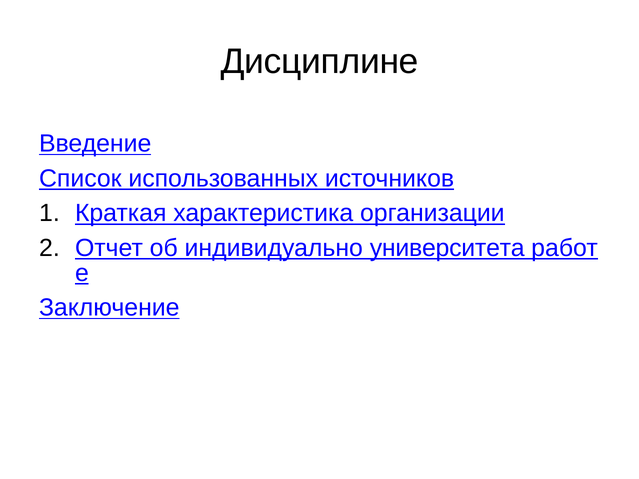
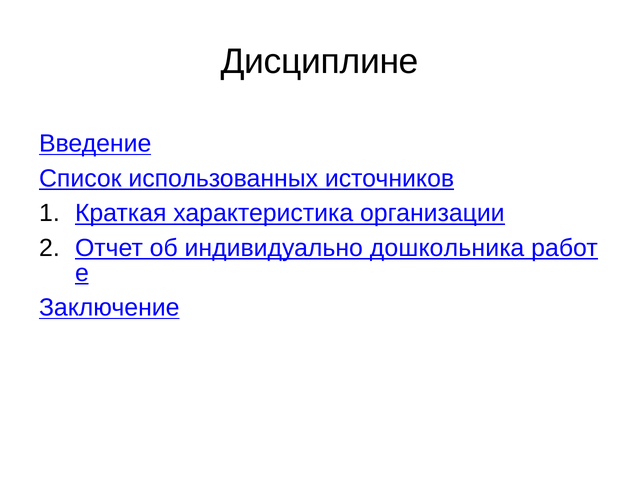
университета: университета -> дошкольника (447, 248)
